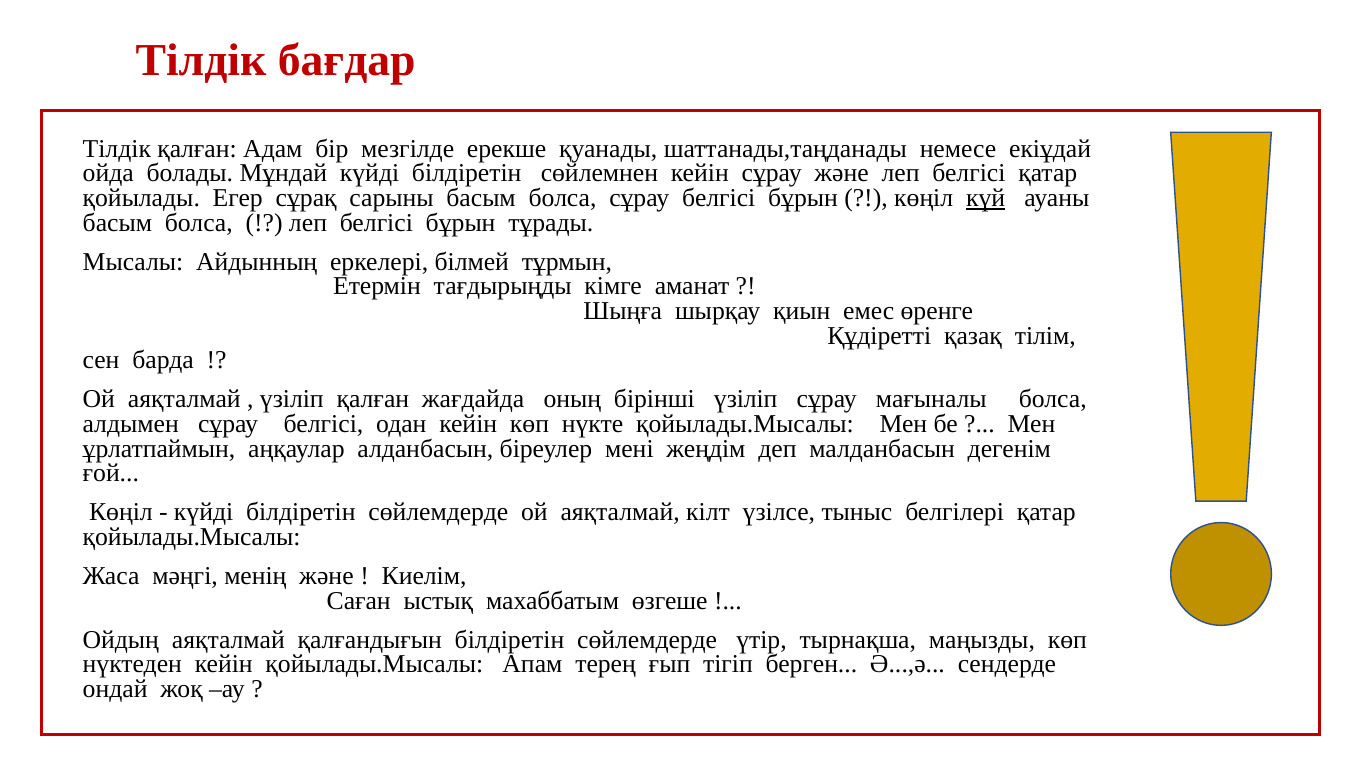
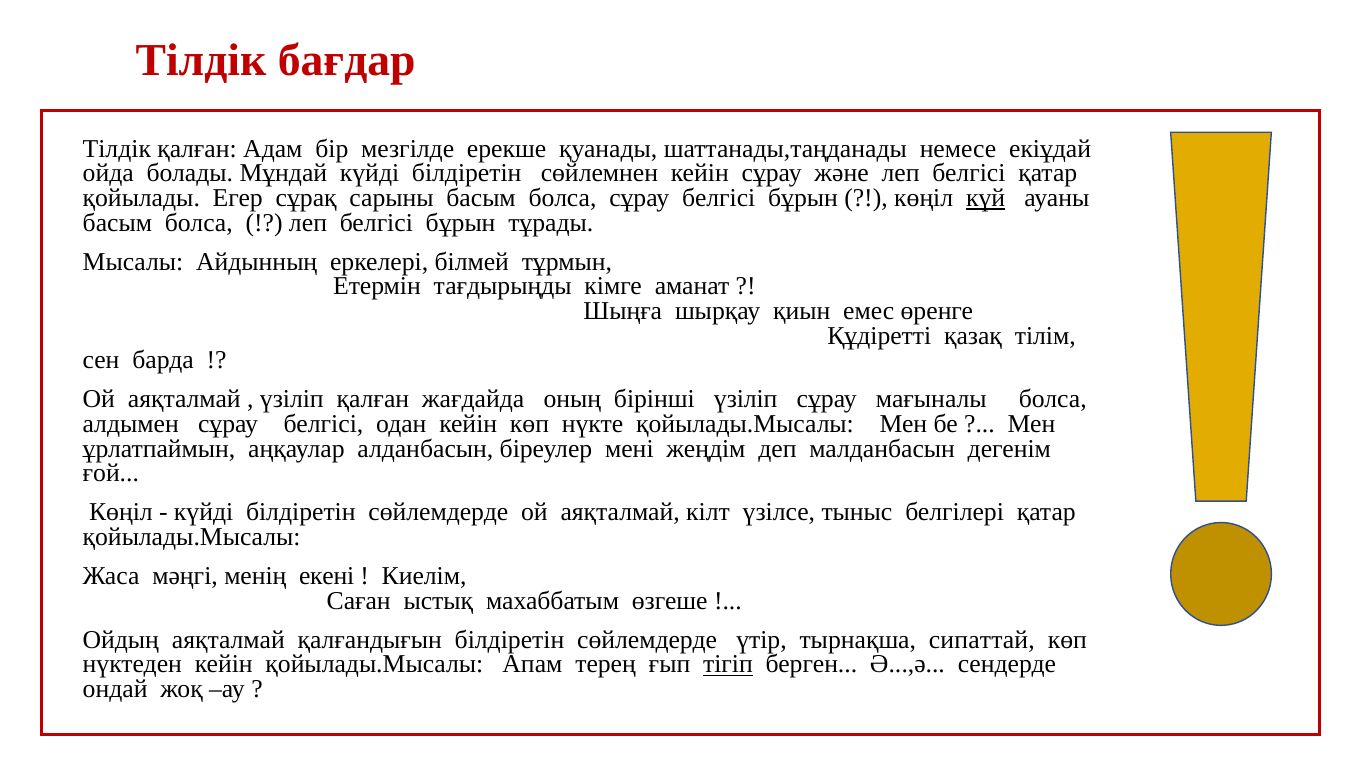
менің және: және -> екені (327, 576)
маңызды: маңызды -> сипаттай (982, 640)
тігіп underline: none -> present (728, 664)
